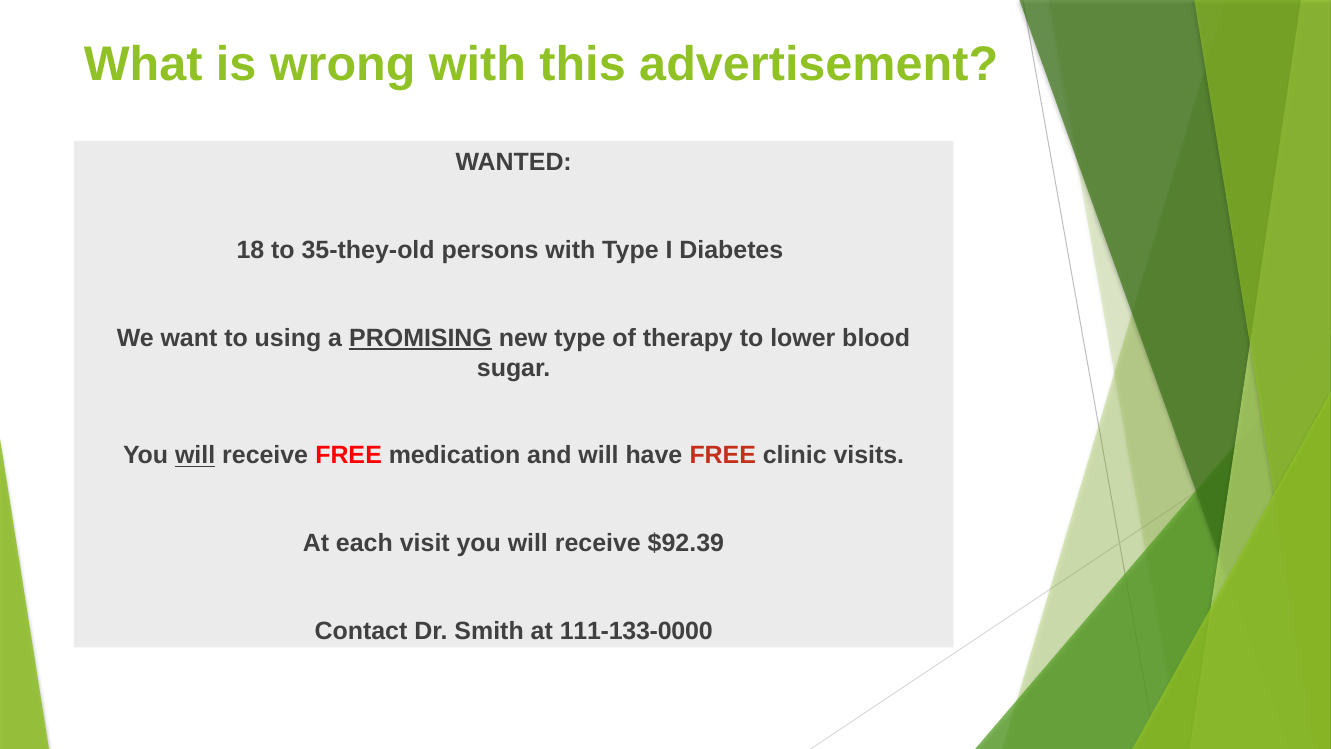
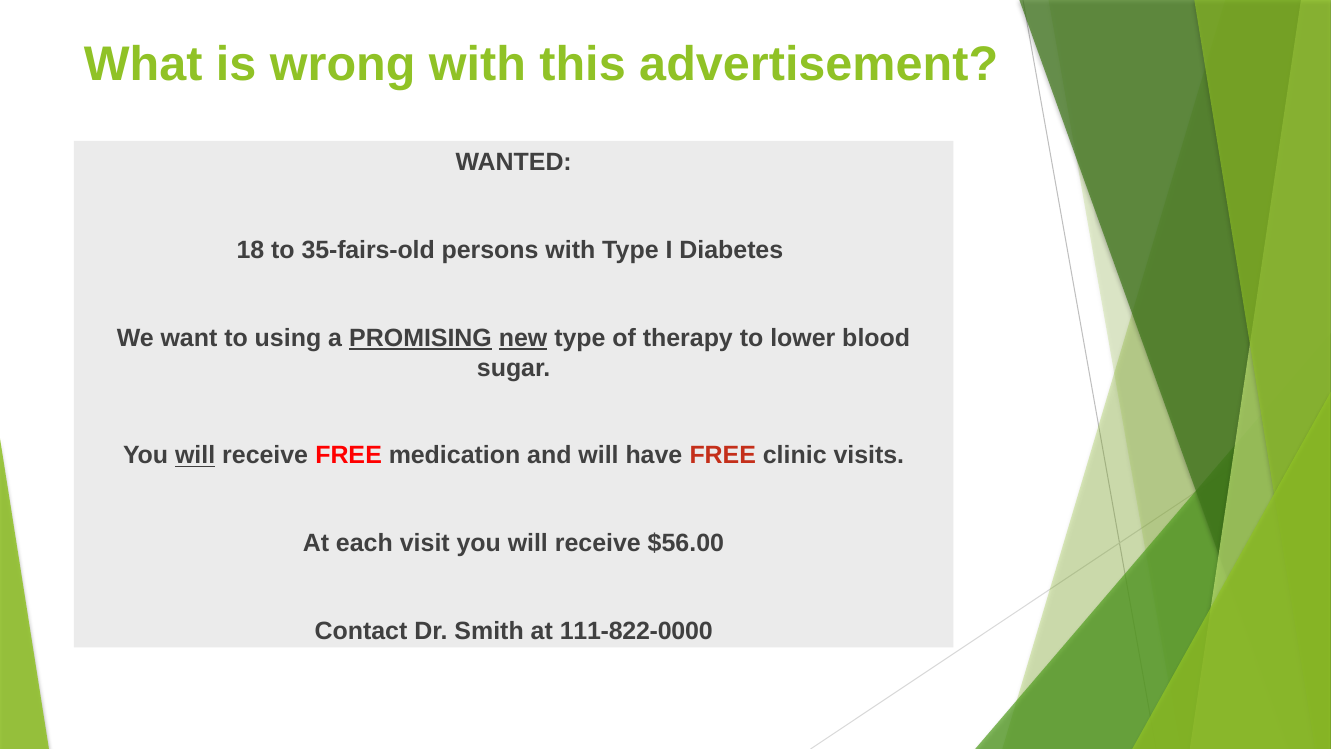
35-they-old: 35-they-old -> 35-fairs-old (368, 250)
new underline: none -> present (523, 338)
$92.39: $92.39 -> $56.00 (686, 543)
111-133-0000: 111-133-0000 -> 111-822-0000 (636, 631)
